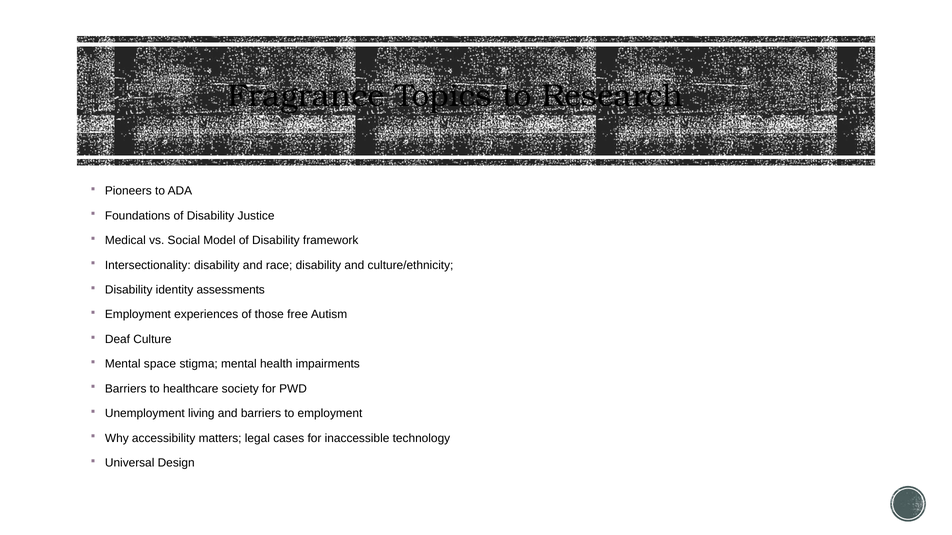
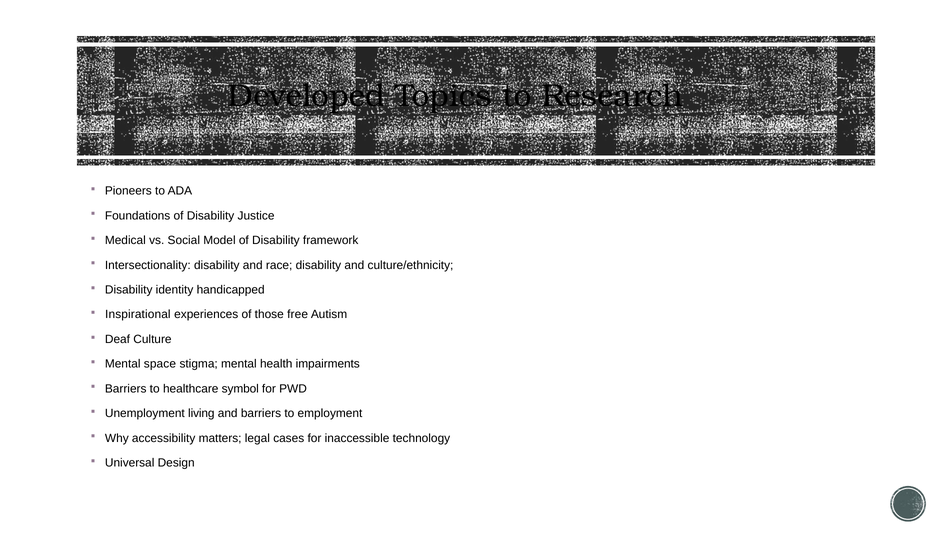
Fragrance: Fragrance -> Developed (306, 96)
assessments: assessments -> handicapped (231, 290)
Employment: Employment -> Inspirational (138, 315)
society: society -> symbol (240, 389)
